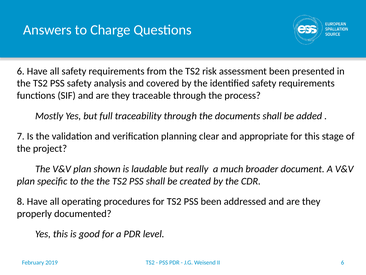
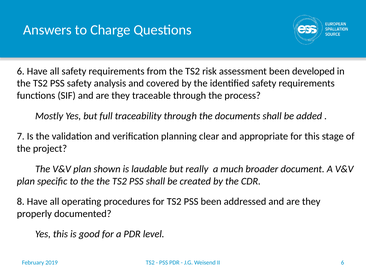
presented: presented -> developed (313, 71)
